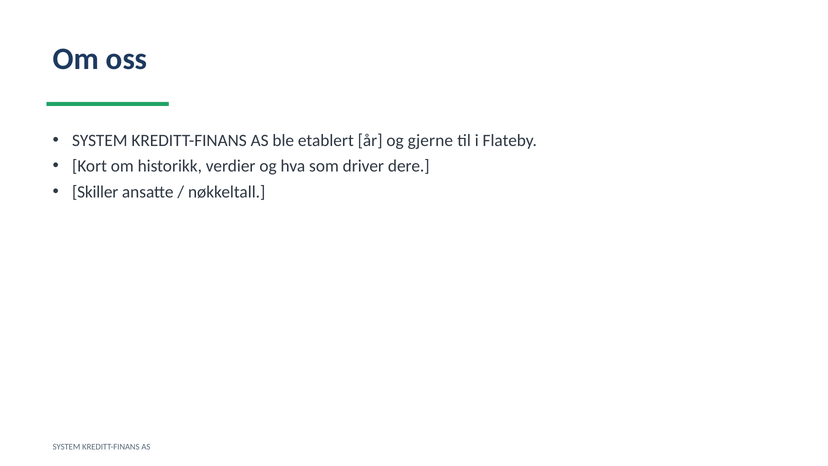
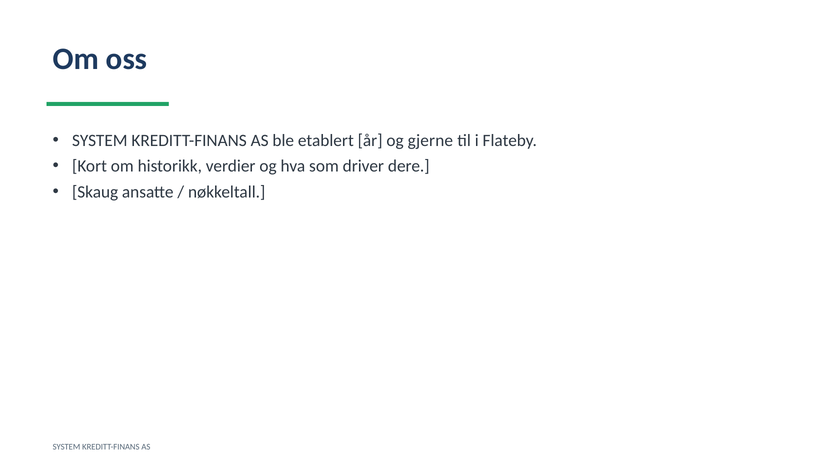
Skiller: Skiller -> Skaug (95, 192)
